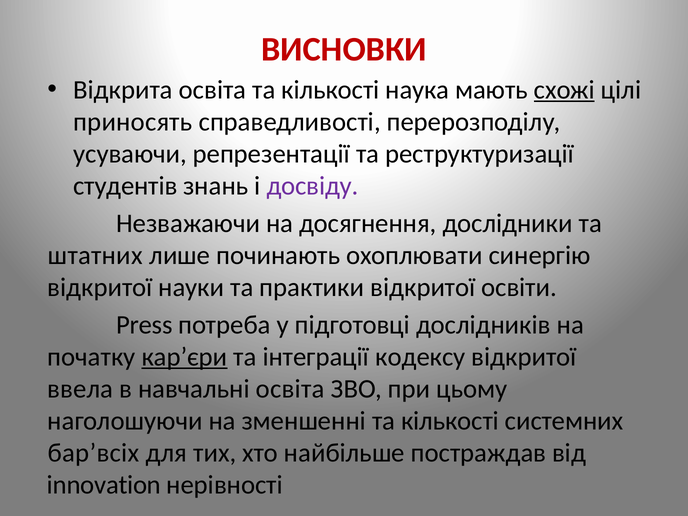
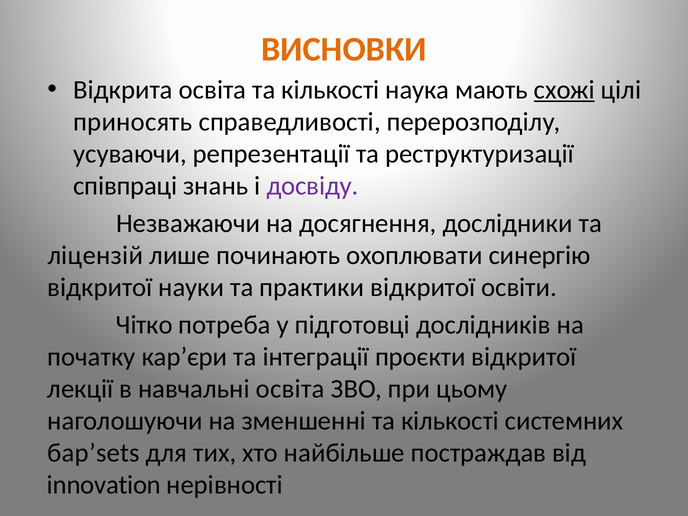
ВИСНОВКИ colour: red -> orange (344, 50)
студентів: студентів -> співпраці (125, 186)
штатних: штатних -> ліцензій (95, 255)
Press: Press -> Чітко (144, 325)
кар’єри underline: present -> none (184, 357)
кодексу: кодексу -> проєкти (420, 357)
ввела: ввела -> лекції (80, 389)
бар’всіх: бар’всіх -> бар’sets (94, 453)
